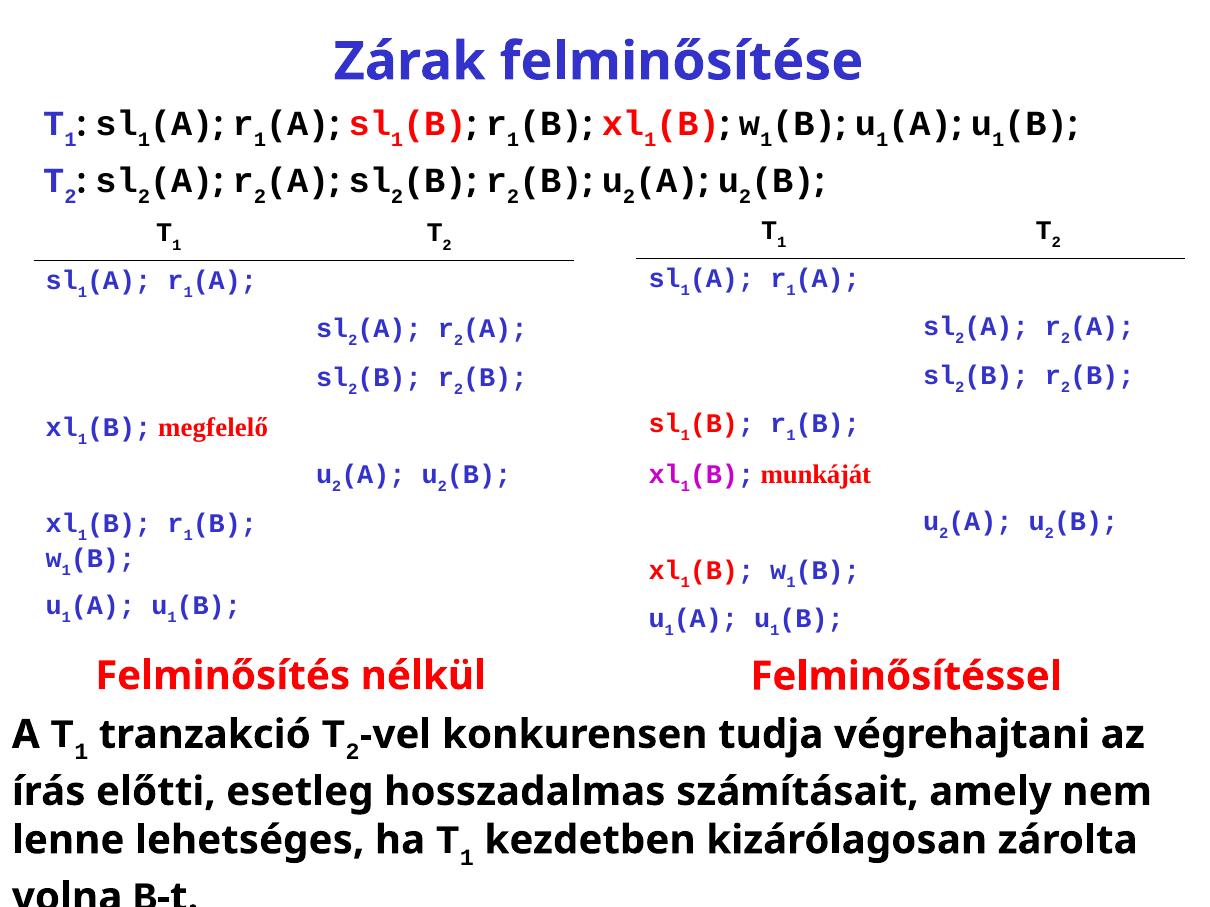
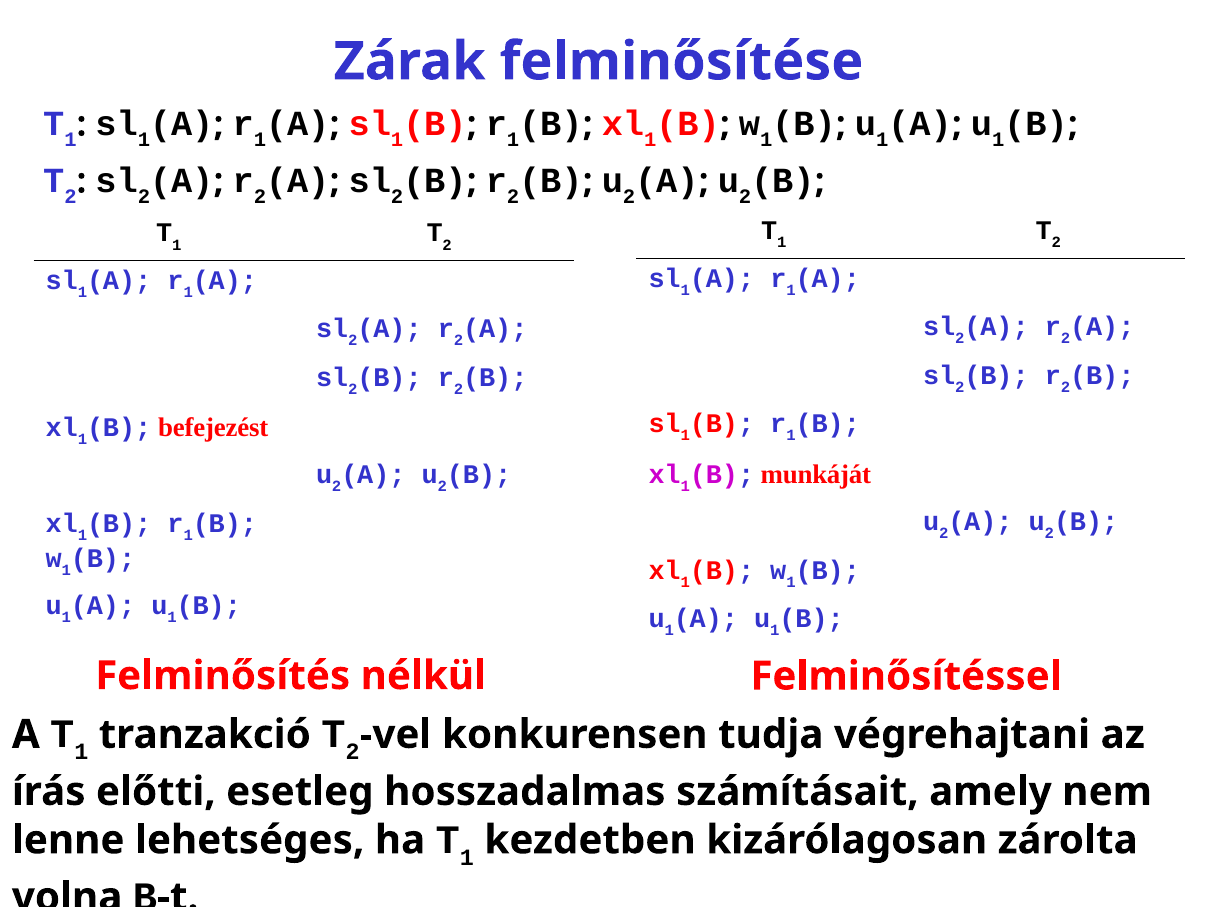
megfelelő: megfelelő -> befejezést (213, 428)
